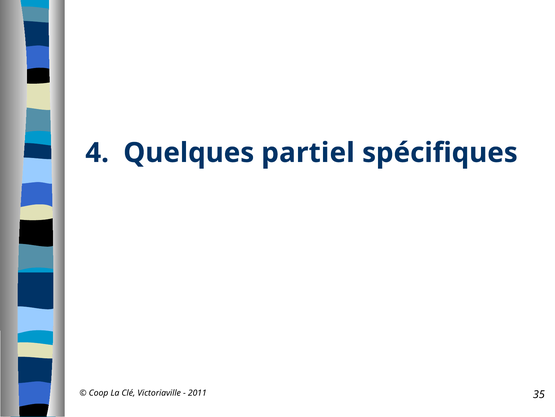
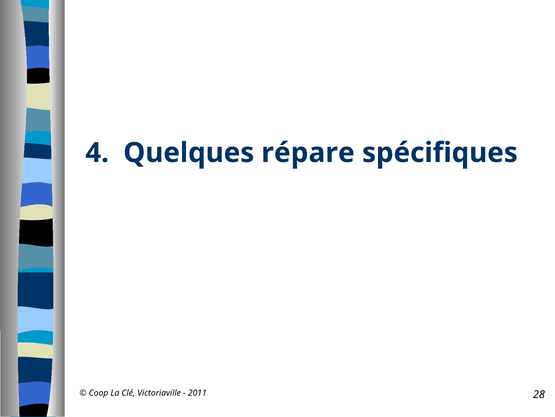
partiel: partiel -> répare (308, 153)
35: 35 -> 28 (539, 394)
